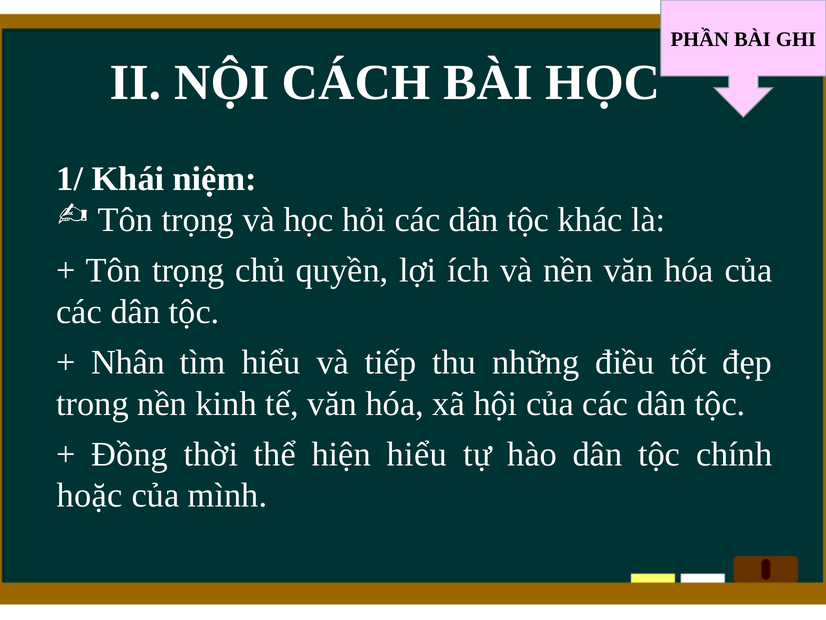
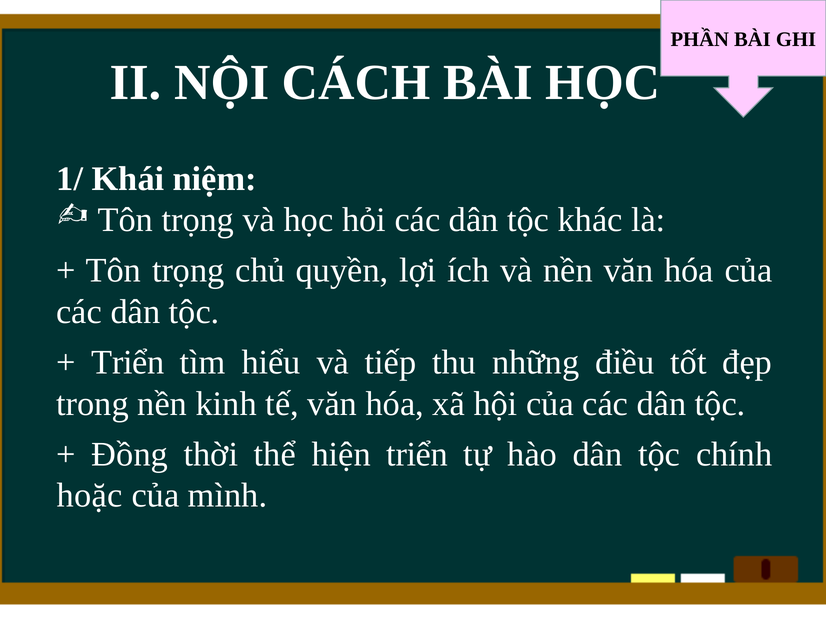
Nhân: Nhân -> Triển (128, 362)
hiện hiểu: hiểu -> triển (417, 454)
